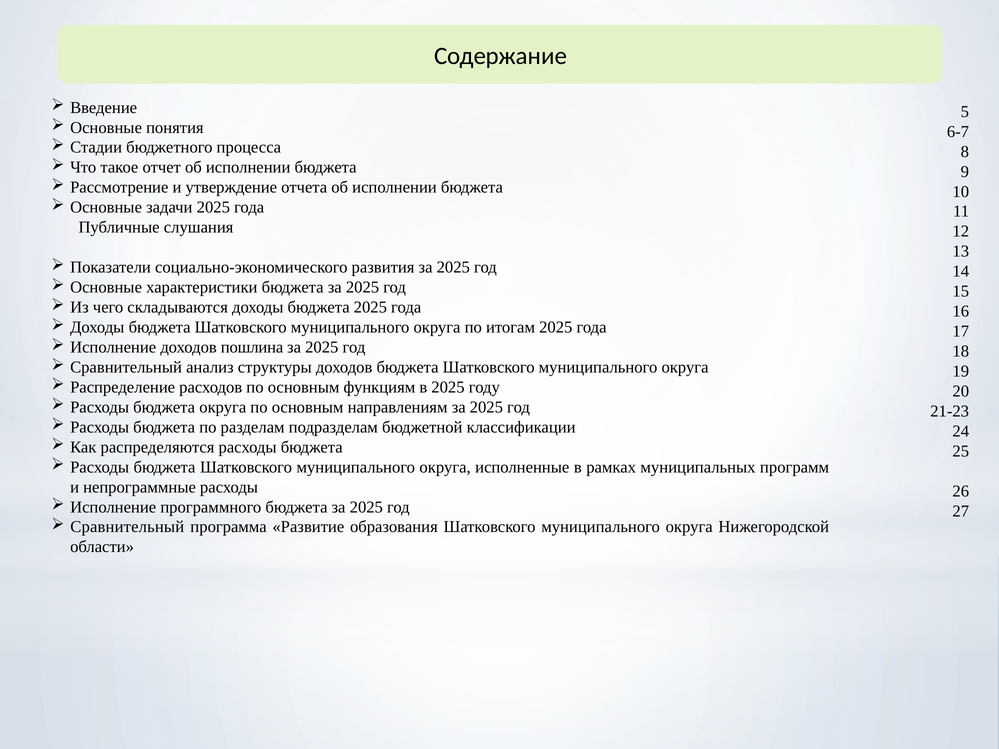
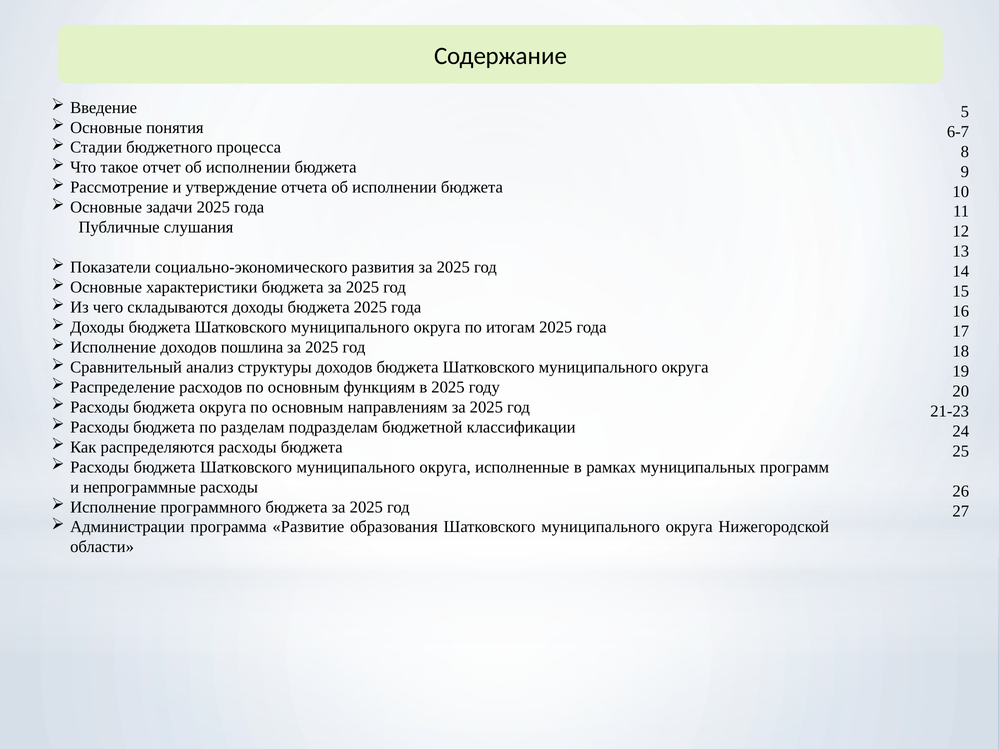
Сравнительный: Сравнительный -> Администрации (127, 527)
